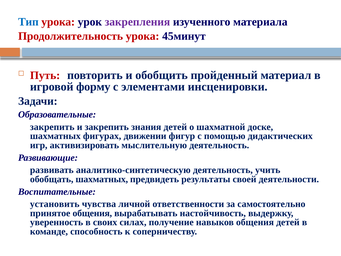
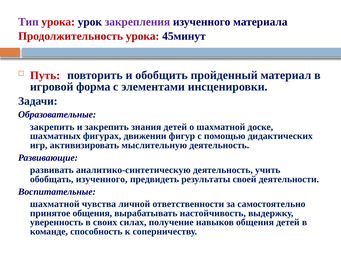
Тип colour: blue -> purple (28, 22)
форму: форму -> форма (93, 87)
обобщать шахматных: шахматных -> изученного (102, 179)
установить: установить -> шахматной (55, 204)
